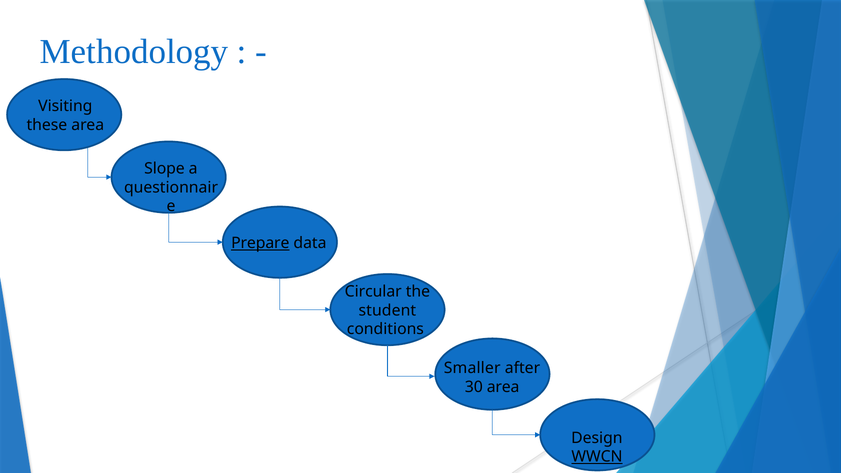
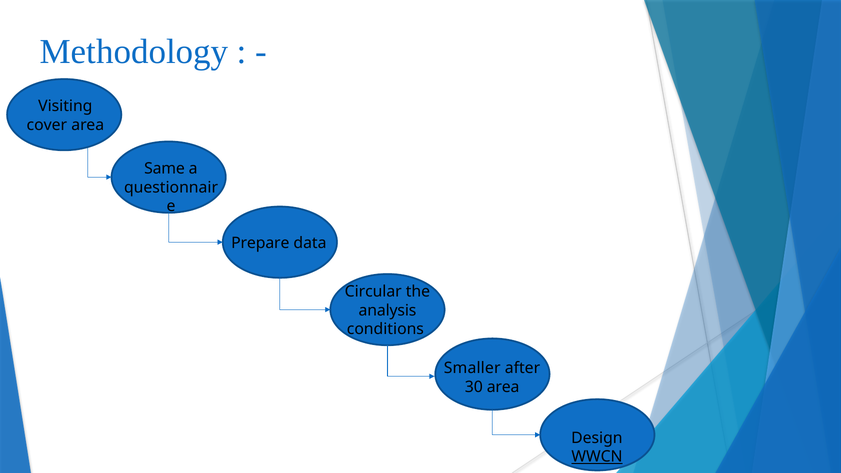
these: these -> cover (47, 125)
Slope: Slope -> Same (164, 168)
Prepare underline: present -> none (260, 243)
student: student -> analysis (387, 310)
